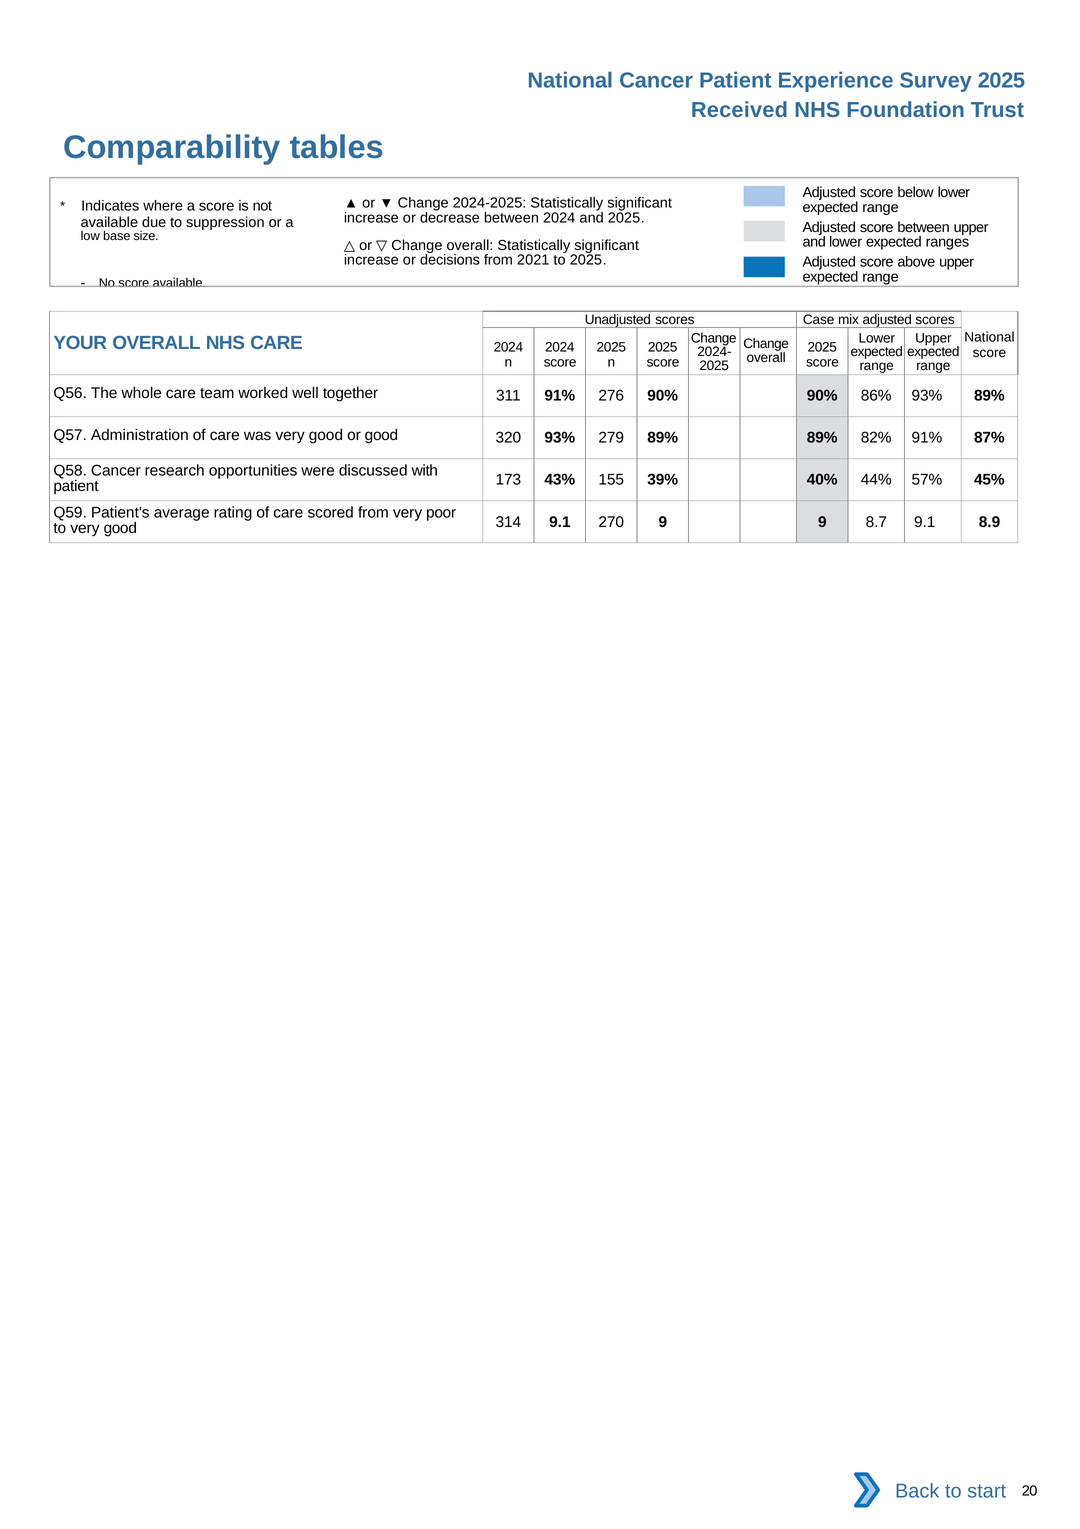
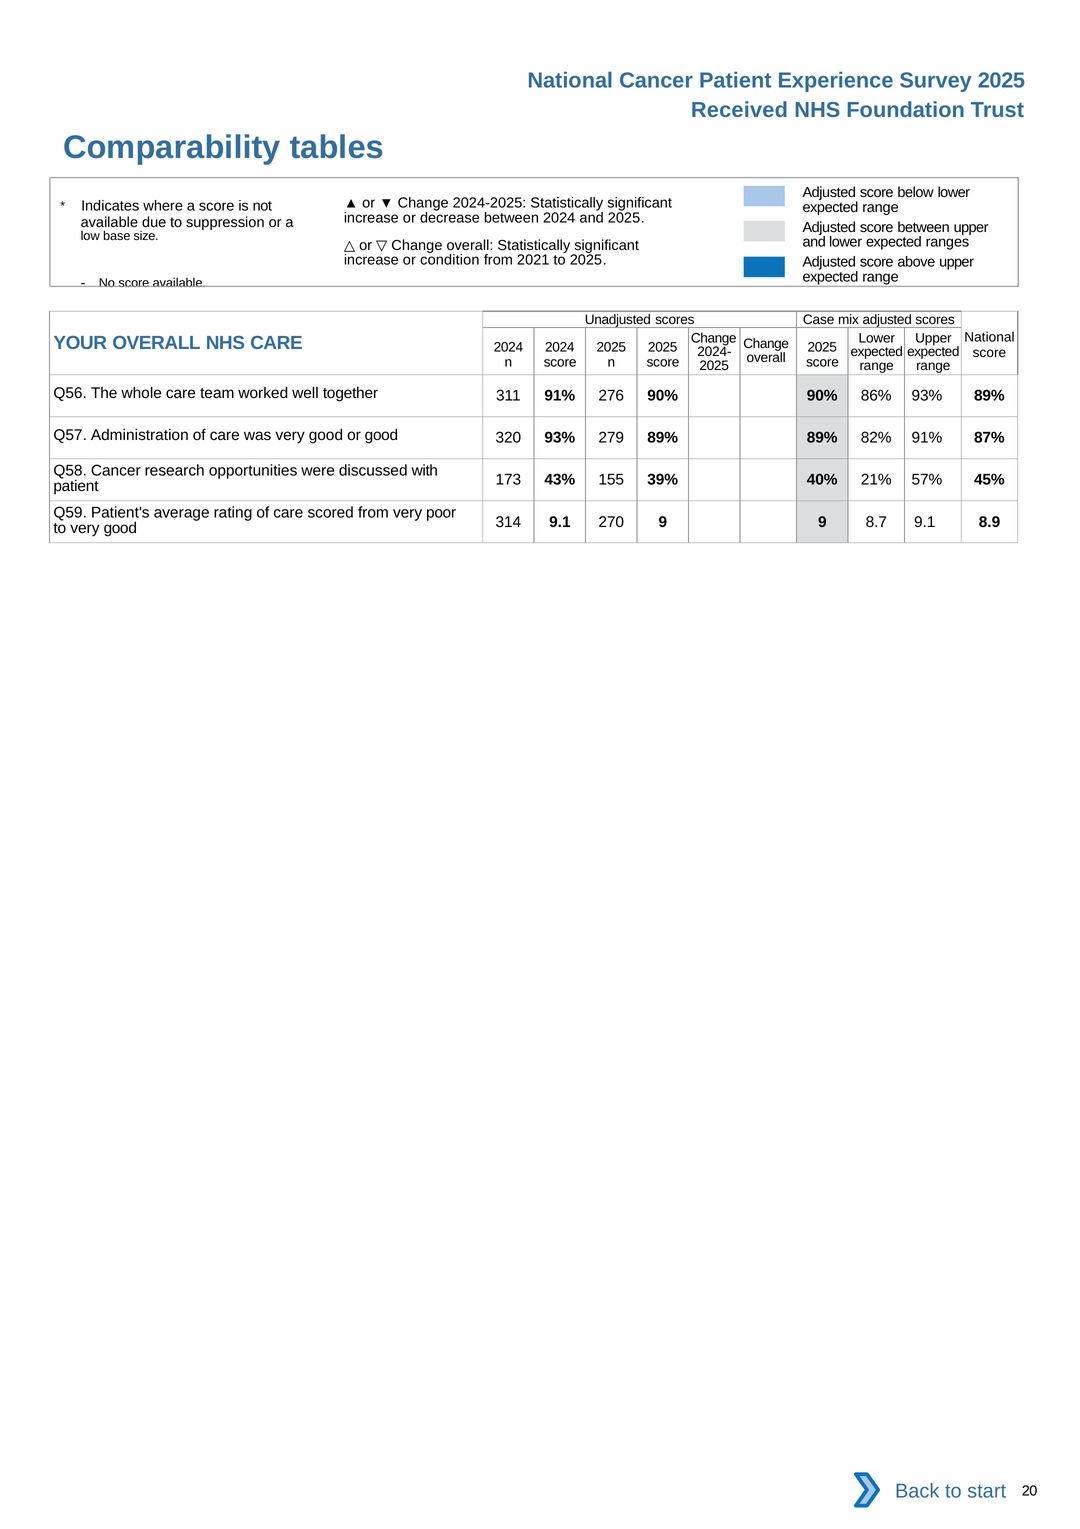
decisions: decisions -> condition (450, 260)
44%: 44% -> 21% (876, 480)
